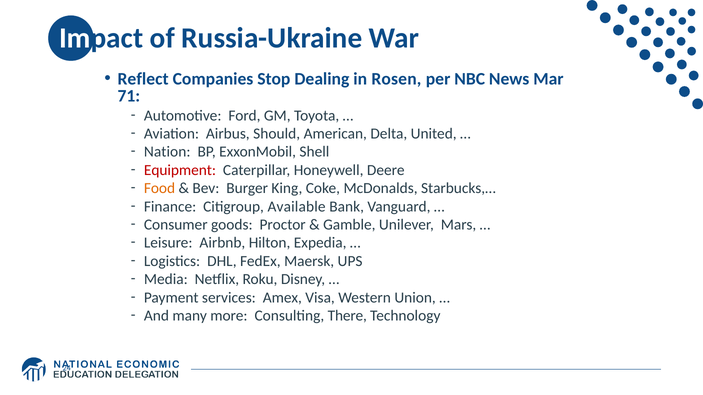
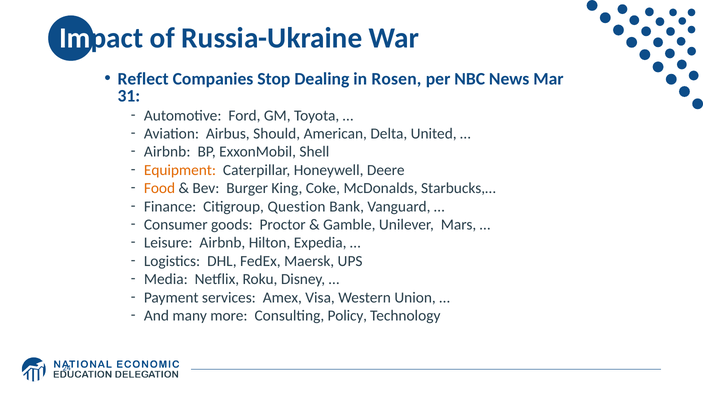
71: 71 -> 31 (129, 96)
Nation: Nation -> Airbnb (167, 152)
Equipment colour: red -> orange (180, 170)
Available: Available -> Question (297, 207)
There: There -> Policy (347, 316)
